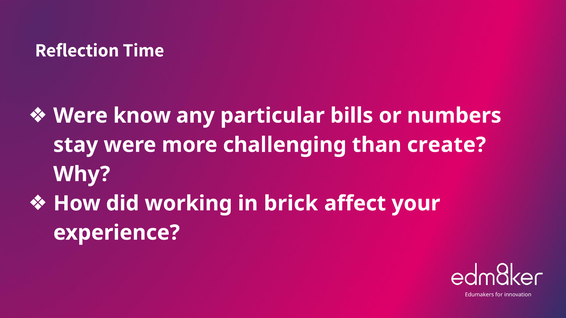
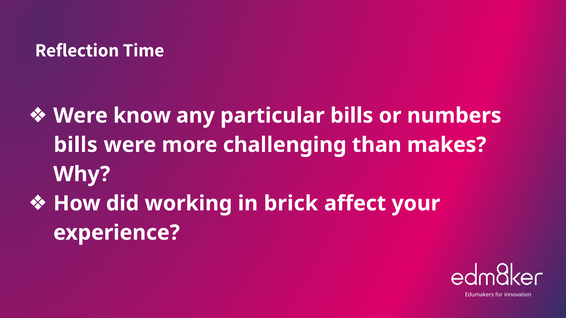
stay: stay -> bills (76, 145)
create: create -> makes (447, 145)
